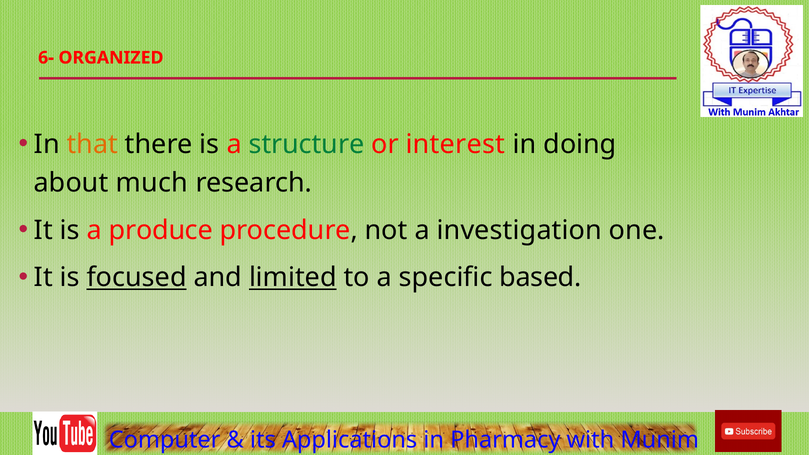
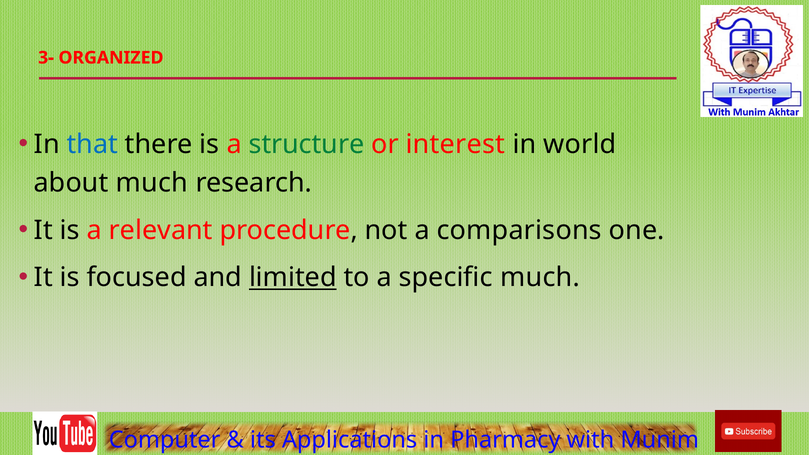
6-: 6- -> 3- (46, 58)
that colour: orange -> blue (92, 144)
doing: doing -> world (580, 144)
produce: produce -> relevant (161, 230)
investigation: investigation -> comparisons (519, 230)
focused underline: present -> none (137, 278)
specific based: based -> much (540, 278)
